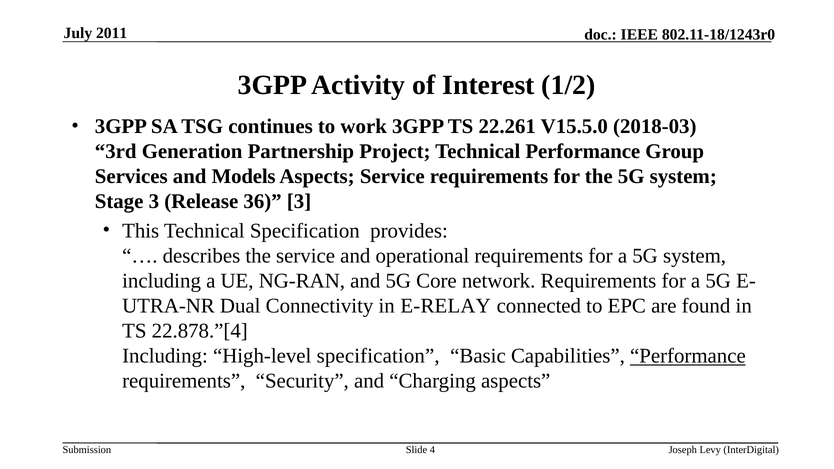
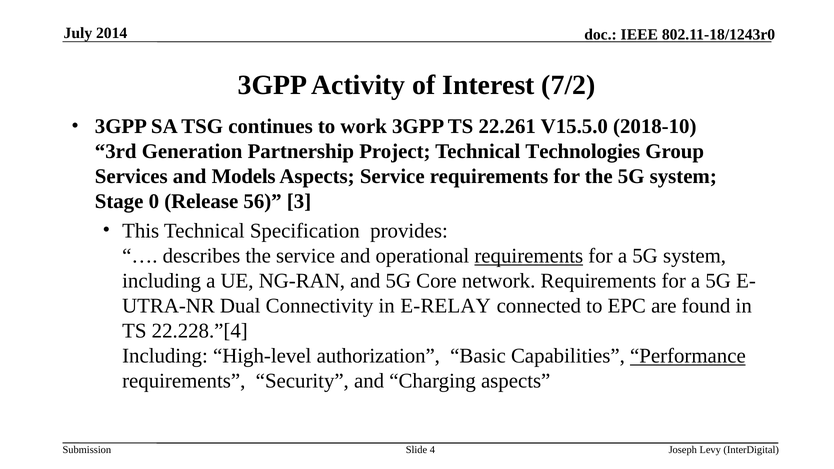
2011: 2011 -> 2014 (112, 33)
1/2: 1/2 -> 7/2 (568, 85)
2018-03: 2018-03 -> 2018-10 (655, 127)
Technical Performance: Performance -> Technologies (583, 152)
Stage 3: 3 -> 0 (154, 202)
36: 36 -> 56 (263, 202)
requirements underline: none -> present (529, 256)
22.878.”[4: 22.878.”[4 -> 22.228.”[4 (200, 331)
High-level specification: specification -> authorization (378, 356)
